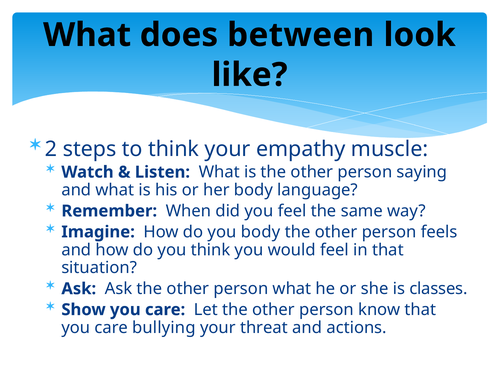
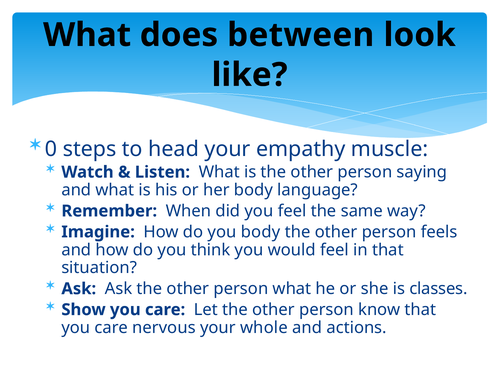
2: 2 -> 0 (51, 149)
to think: think -> head (174, 149)
bullying: bullying -> nervous (164, 328)
threat: threat -> whole (264, 328)
